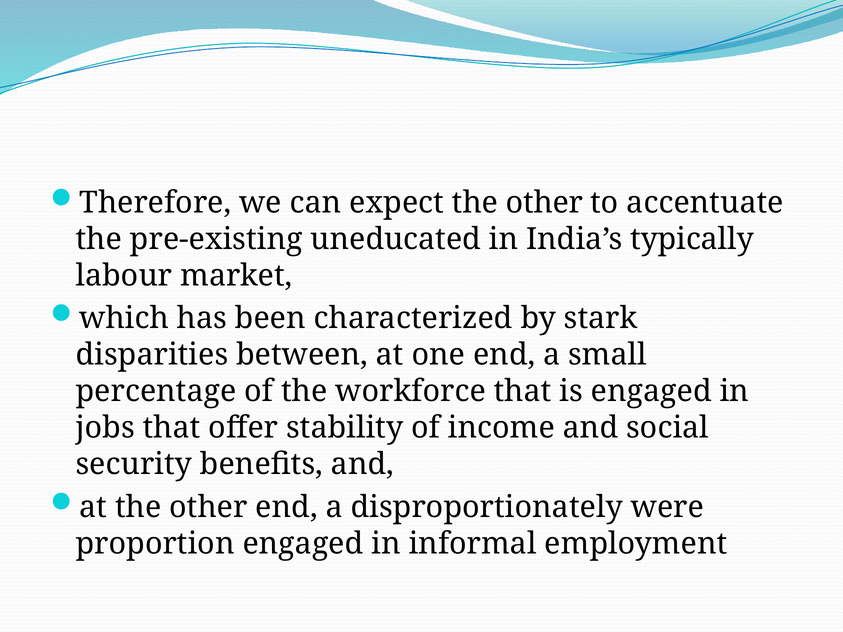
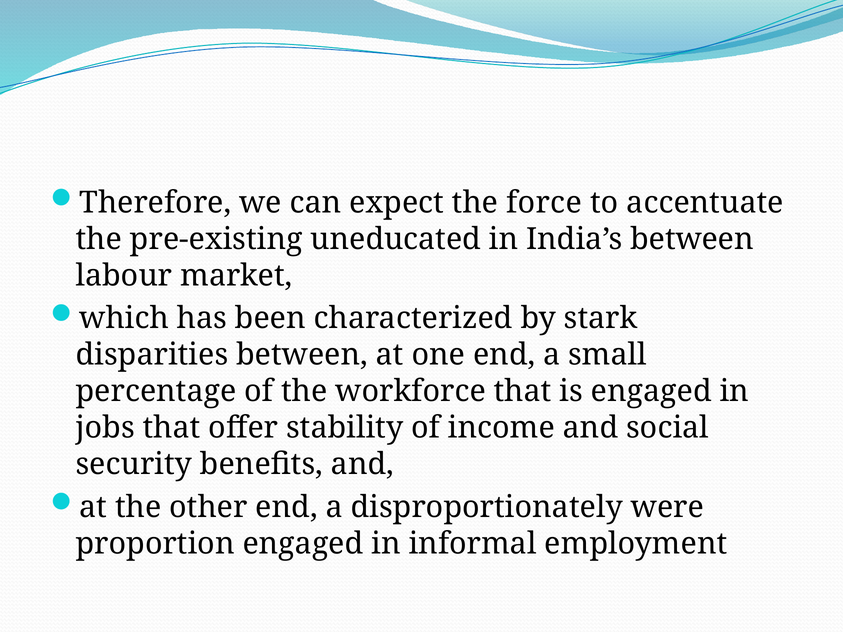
expect the other: other -> force (544, 203)
India’s typically: typically -> between (692, 239)
